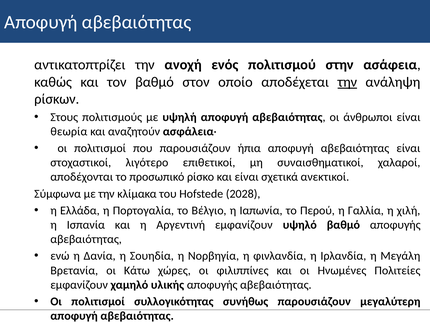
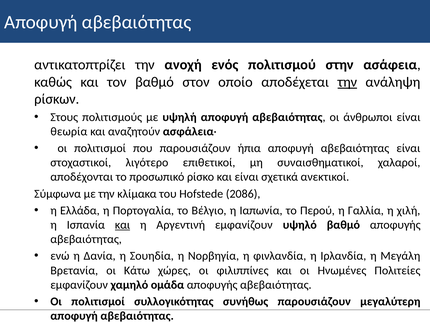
2028: 2028 -> 2086 (243, 194)
και underline: none -> present (122, 225)
υλικής: υλικής -> ομάδα (168, 284)
